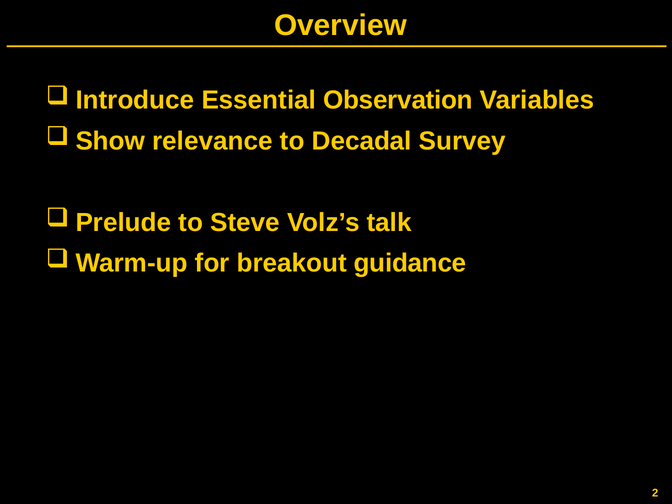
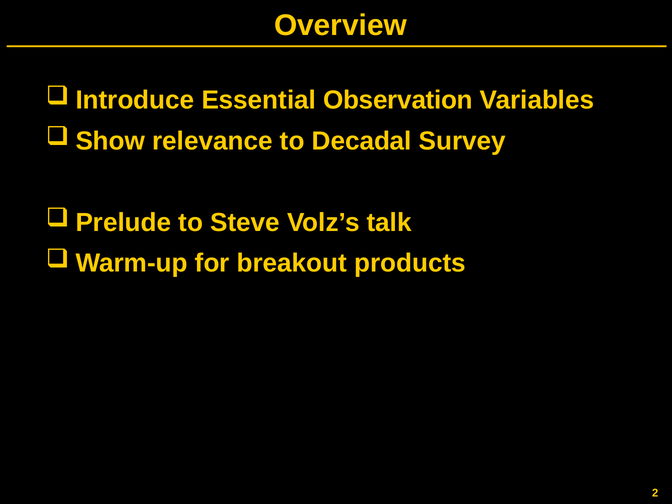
guidance: guidance -> products (410, 263)
